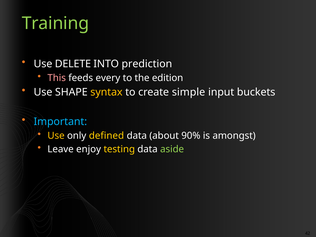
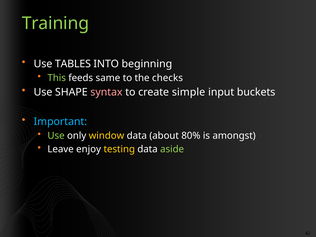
DELETE: DELETE -> TABLES (73, 64)
prediction: prediction -> beginning (147, 64)
This colour: pink -> light green (57, 78)
every: every -> same (108, 78)
edition: edition -> checks (167, 78)
syntax colour: yellow -> pink (106, 92)
Use colour: yellow -> light green (56, 136)
defined: defined -> window (107, 136)
90%: 90% -> 80% (191, 136)
